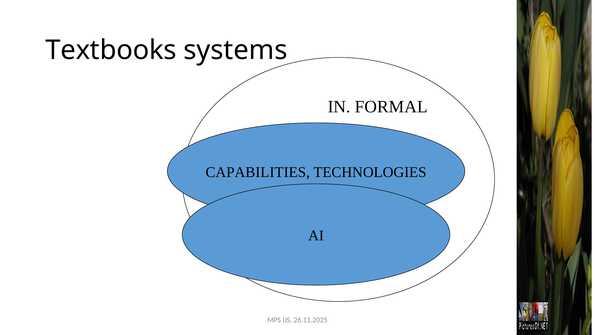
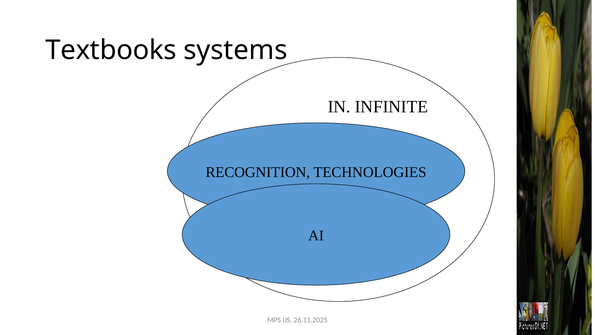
FORMAL: FORMAL -> INFINITE (391, 107)
CAPABILITIES: CAPABILITIES -> RECOGNITION (258, 172)
